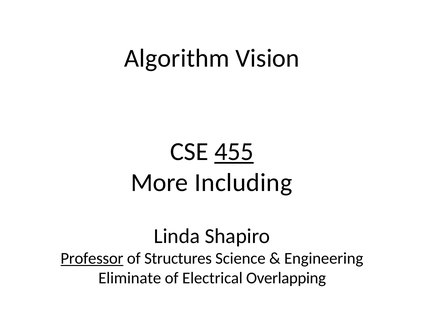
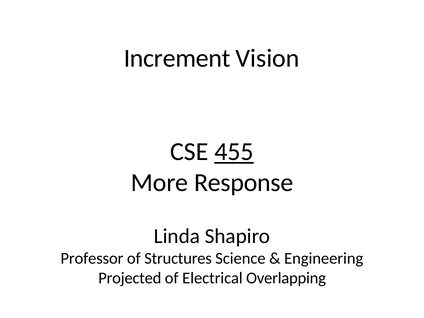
Algorithm: Algorithm -> Increment (177, 58)
Including: Including -> Response (244, 183)
Professor underline: present -> none (92, 258)
Eliminate: Eliminate -> Projected (130, 278)
